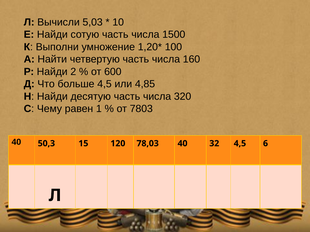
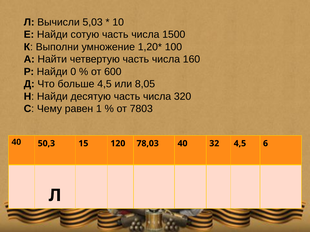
2: 2 -> 0 (73, 72)
4,85: 4,85 -> 8,05 (145, 84)
